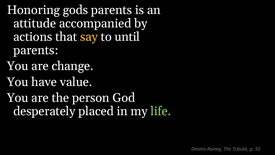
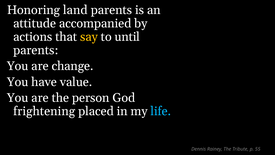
gods: gods -> land (75, 10)
desperately: desperately -> frightening (44, 111)
life colour: light green -> light blue (161, 111)
